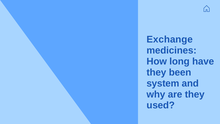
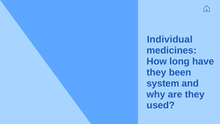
Exchange: Exchange -> Individual (170, 39)
